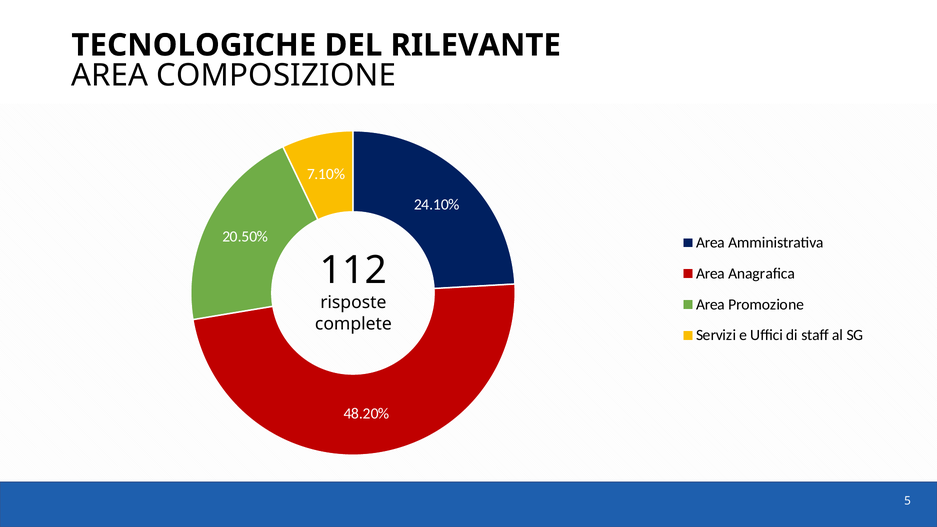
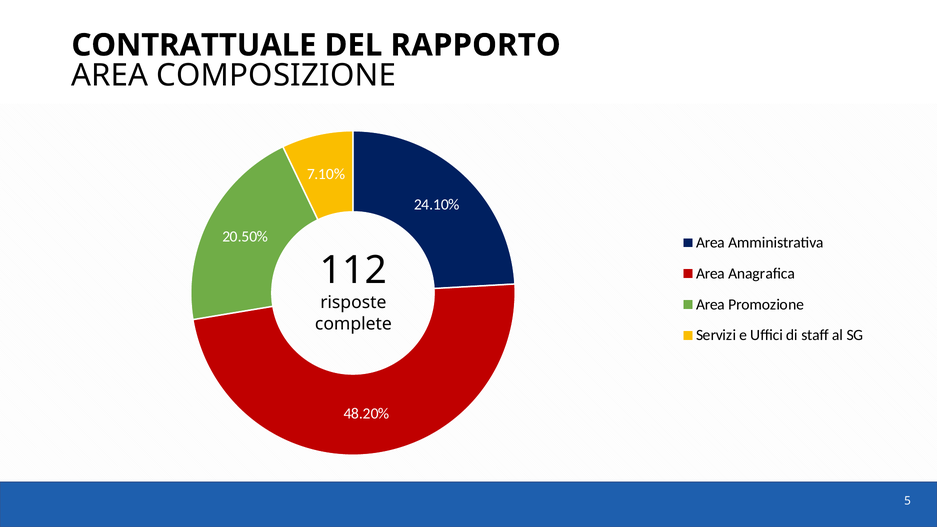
TECNOLOGICHE: TECNOLOGICHE -> CONTRATTUALE (194, 45)
RILEVANTE: RILEVANTE -> RAPPORTO (476, 45)
